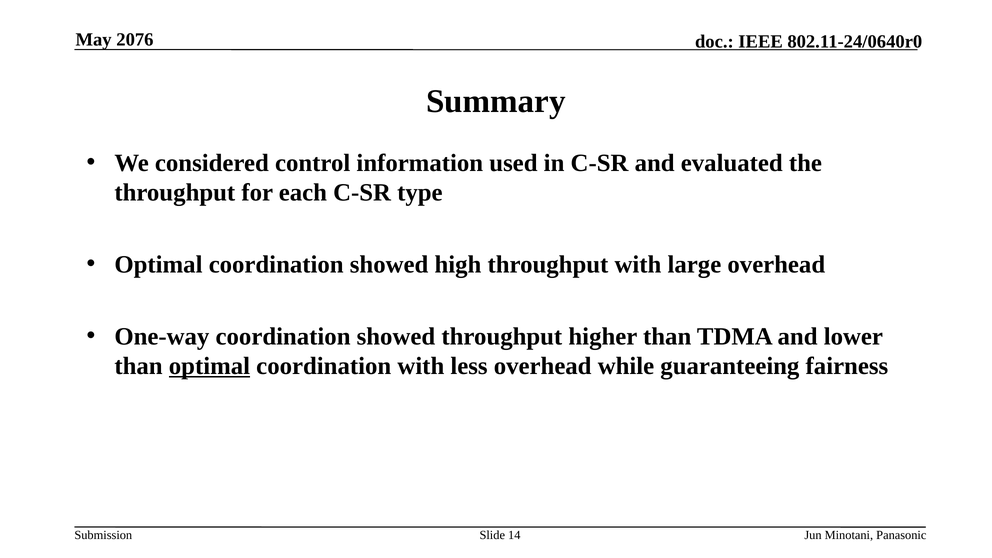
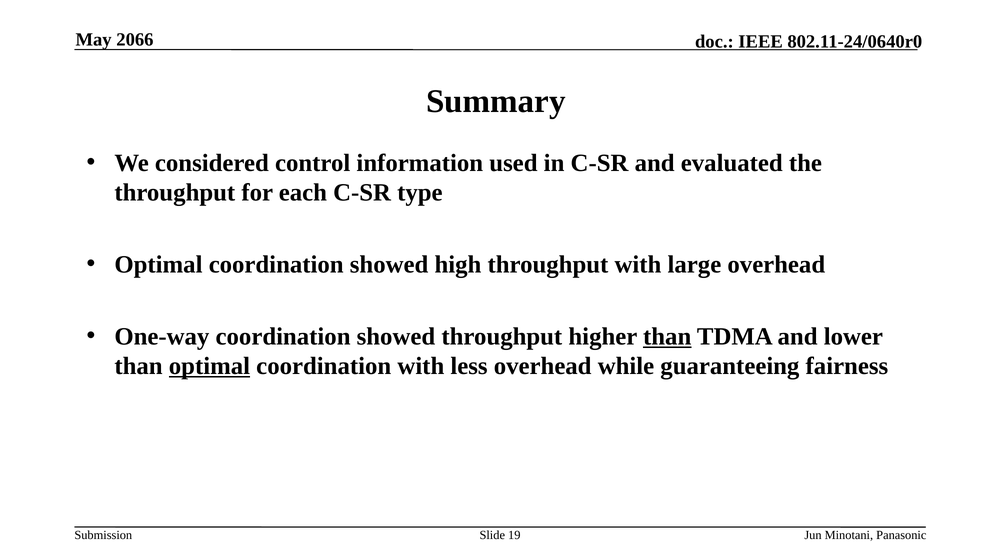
2076: 2076 -> 2066 (135, 39)
than underline: none -> present (667, 336)
14: 14 -> 19 (514, 535)
